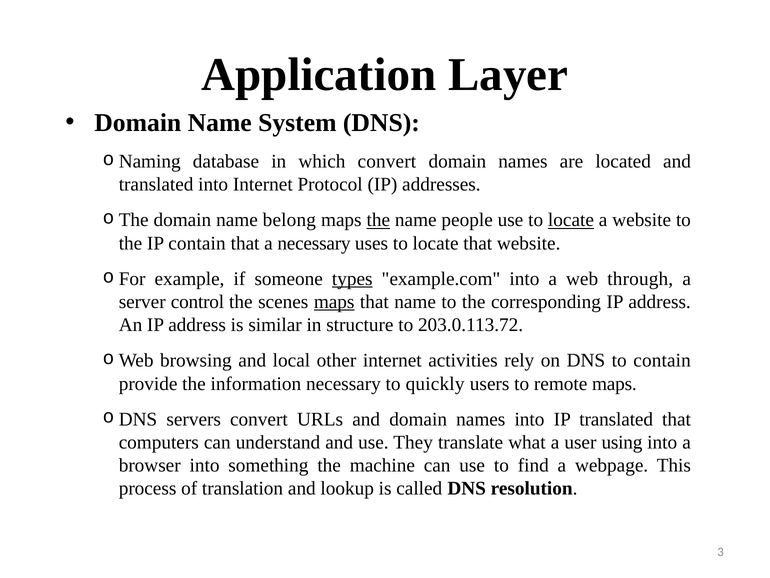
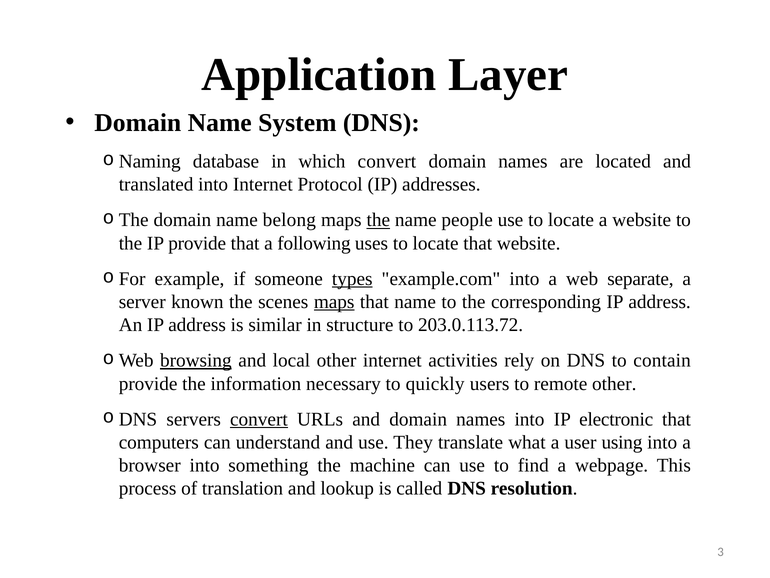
locate underline: present -> none (571, 220)
IP contain: contain -> provide (197, 243)
a necessary: necessary -> following (314, 243)
through: through -> separate (640, 279)
control: control -> known (197, 302)
browsing underline: none -> present (196, 360)
remote maps: maps -> other (614, 383)
convert underline: none -> present (259, 419)
IP translated: translated -> electronic (616, 419)
